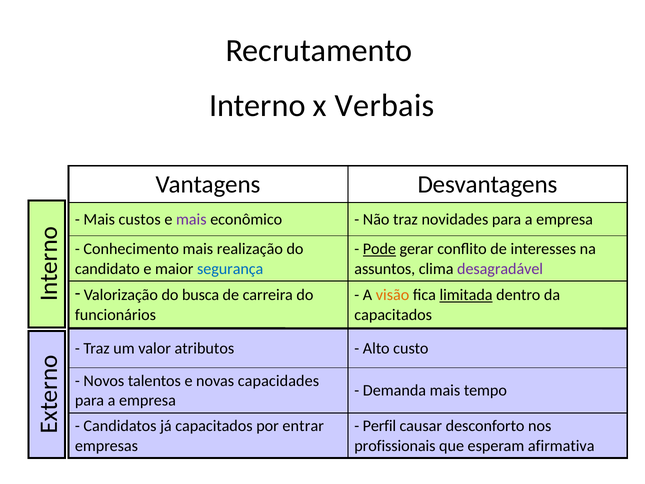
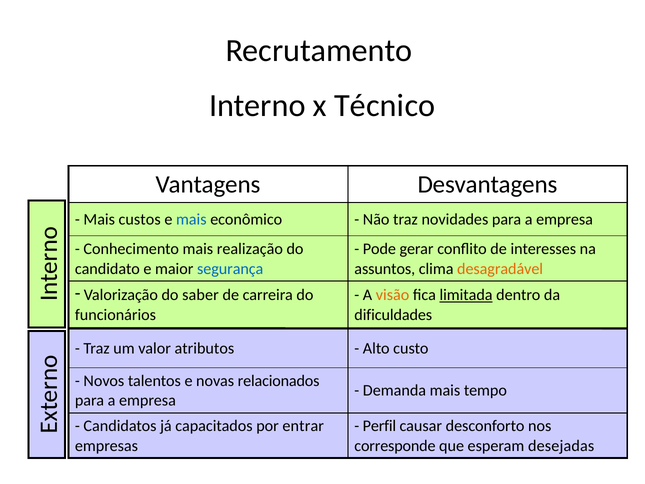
Verbais: Verbais -> Técnico (385, 106)
mais colour: purple -> blue (191, 219)
Pode underline: present -> none (379, 249)
desagradável colour: purple -> orange (500, 269)
busca: busca -> saber (200, 295)
capacitados: capacitados -> dificuldades (393, 315)
capacidades: capacidades -> relacionados (279, 381)
profissionais: profissionais -> corresponde (395, 446)
afirmativa: afirmativa -> desejadas (561, 446)
